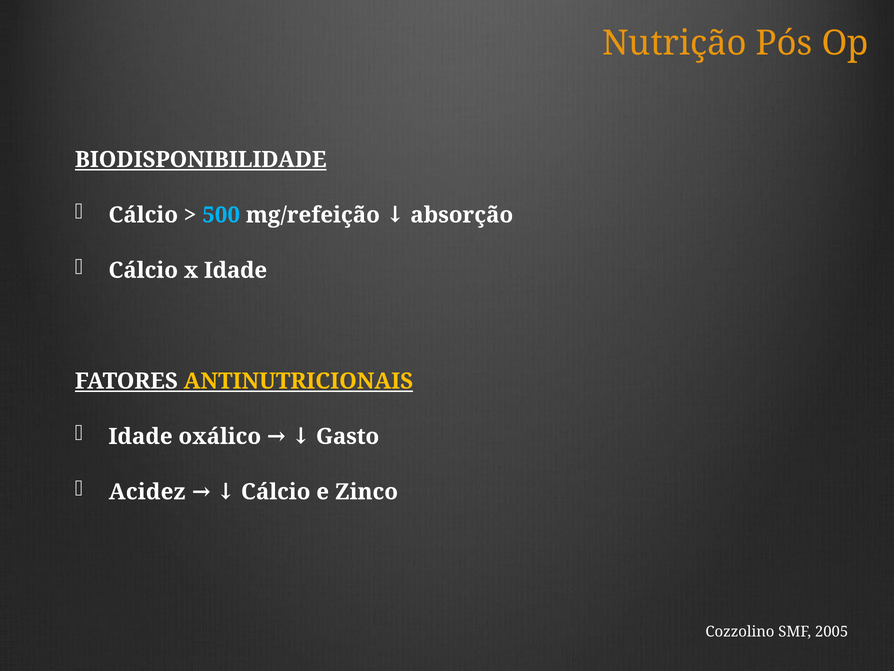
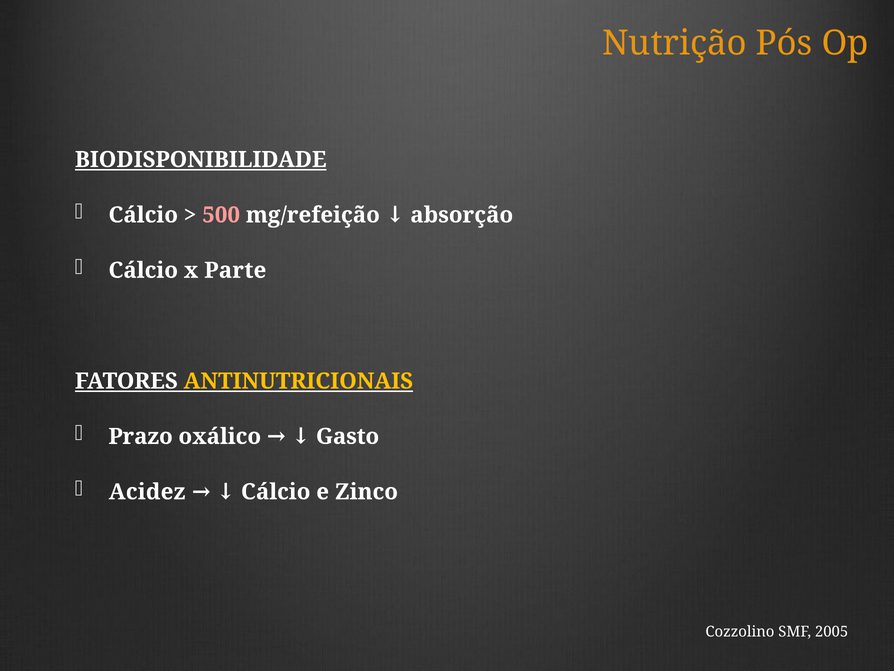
500 colour: light blue -> pink (221, 215)
x Idade: Idade -> Parte (235, 270)
Idade: Idade -> Prazo (141, 436)
